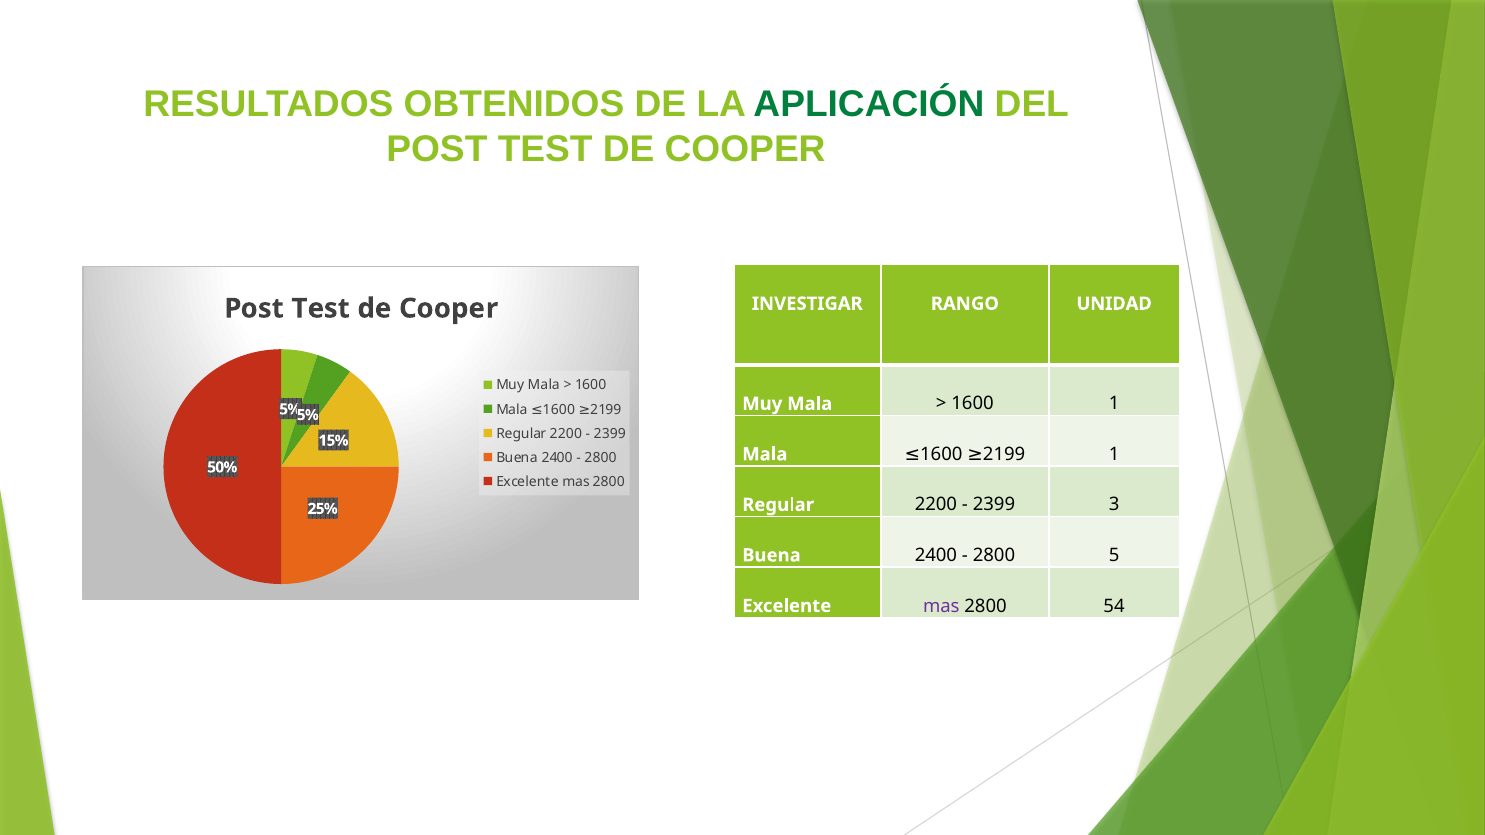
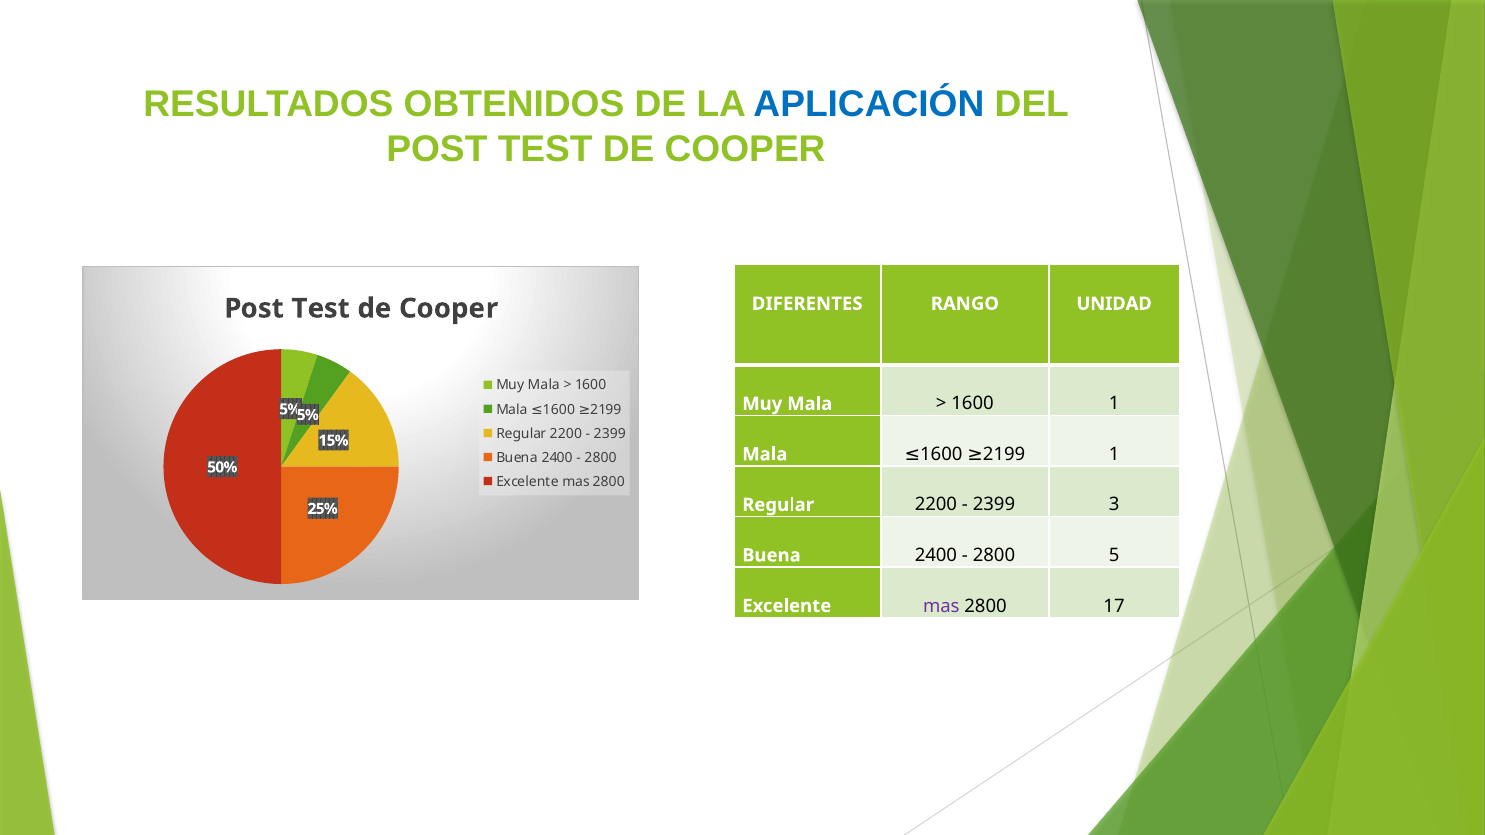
APLICACIÓN colour: green -> blue (869, 105)
INVESTIGAR: INVESTIGAR -> DIFERENTES (807, 304)
54: 54 -> 17 (1114, 606)
